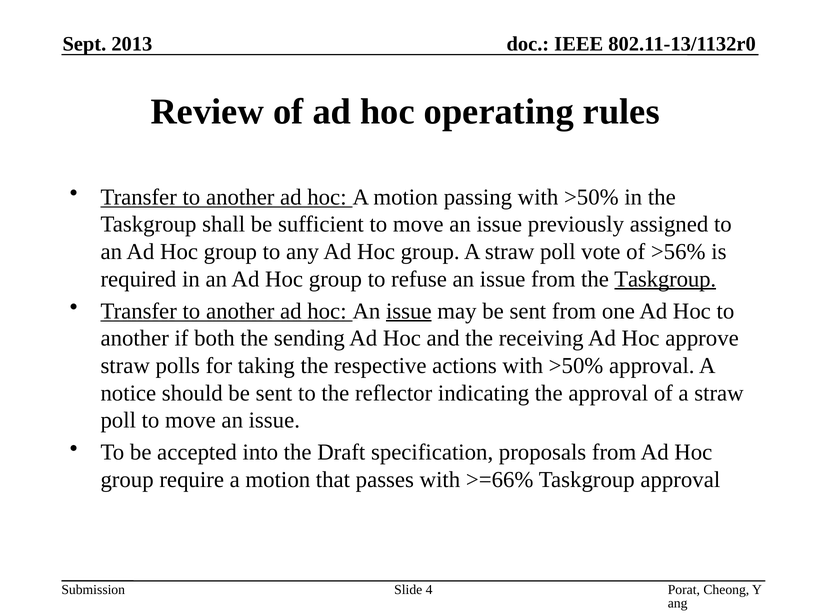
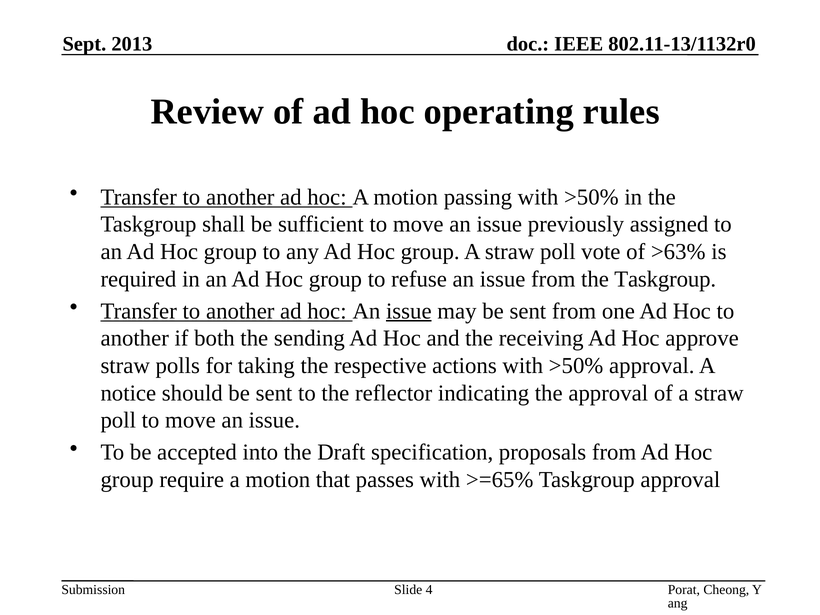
>56%: >56% -> >63% (678, 252)
Taskgroup underline: present -> none (665, 279)
>=66%: >=66% -> >=65% (500, 480)
